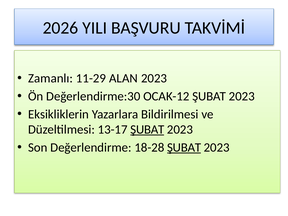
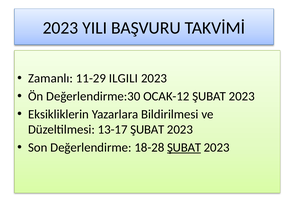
2026: 2026 -> 2023 (60, 28)
ALAN: ALAN -> ILGILI (123, 78)
ŞUBAT underline: present -> none (147, 130)
